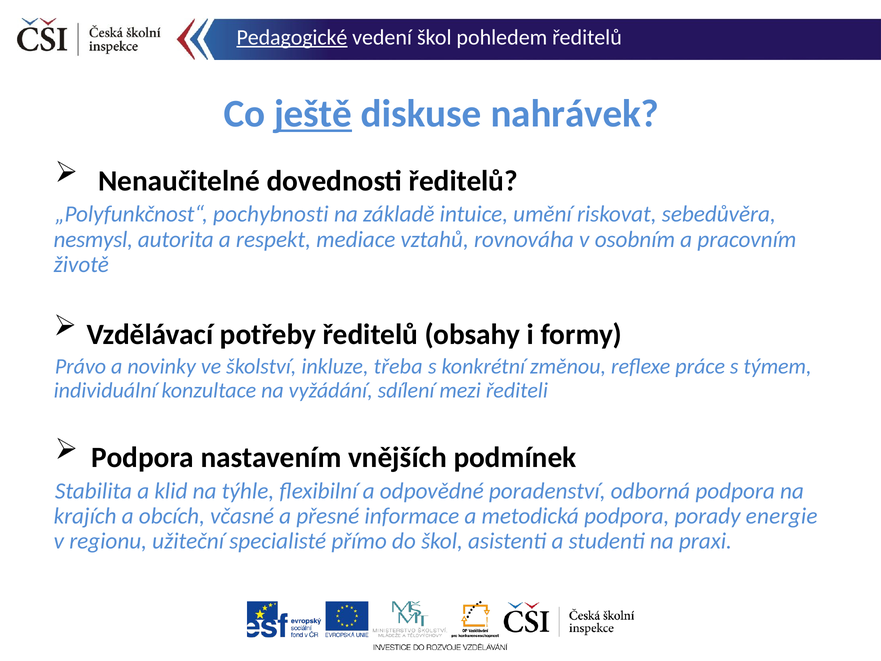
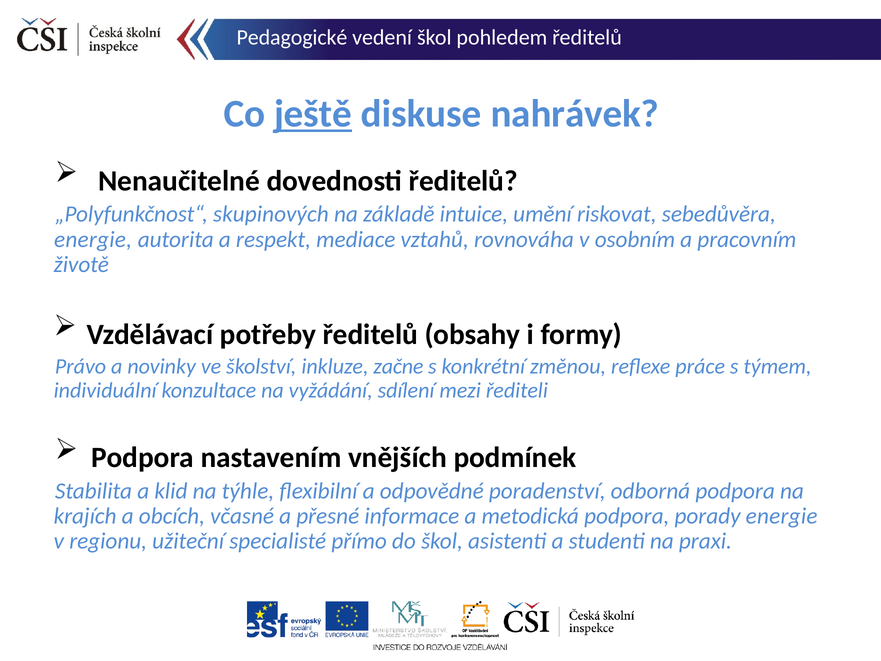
Pedagogické underline: present -> none (292, 37)
pochybnosti: pochybnosti -> skupinových (271, 214)
nesmysl: nesmysl -> energie (93, 239)
třeba: třeba -> začne (398, 366)
